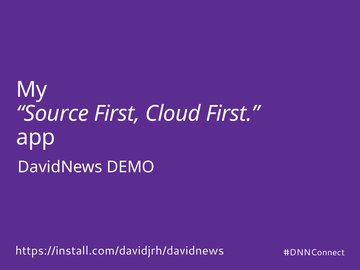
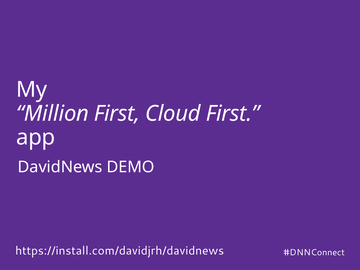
Source: Source -> Million (53, 114)
